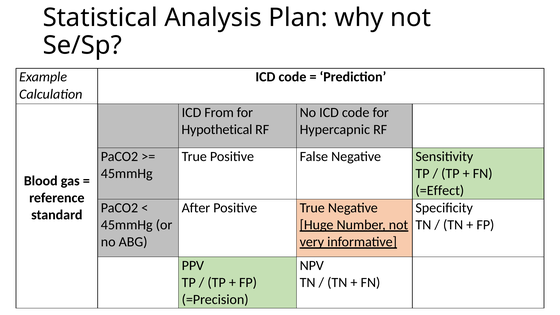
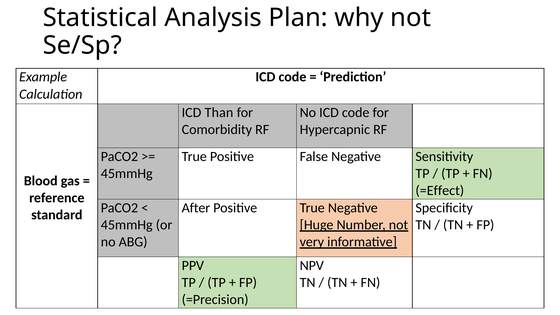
From: From -> Than (219, 112)
Hypothetical: Hypothetical -> Comorbidity (217, 130)
